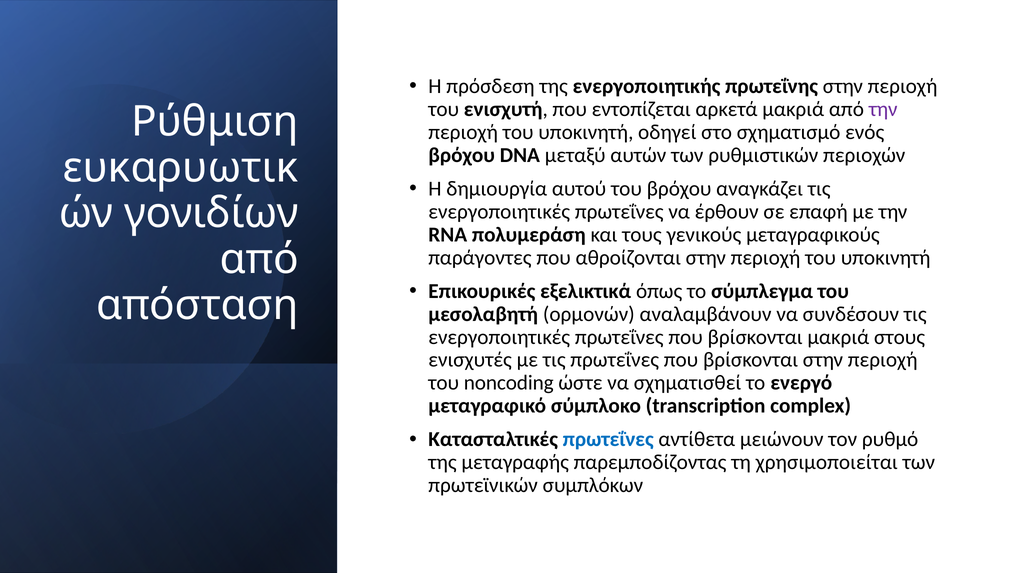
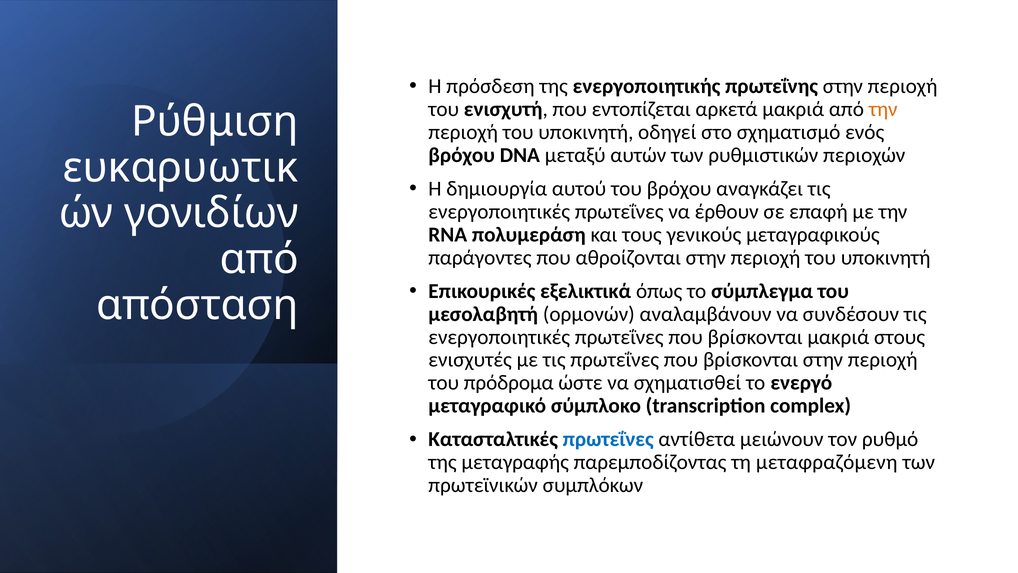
την colour: purple -> orange (883, 109)
noncoding: noncoding -> πρόδρομα (509, 383)
χρησιμοποιείται: χρησιμοποιείται -> μεταφραζόμενη (827, 462)
